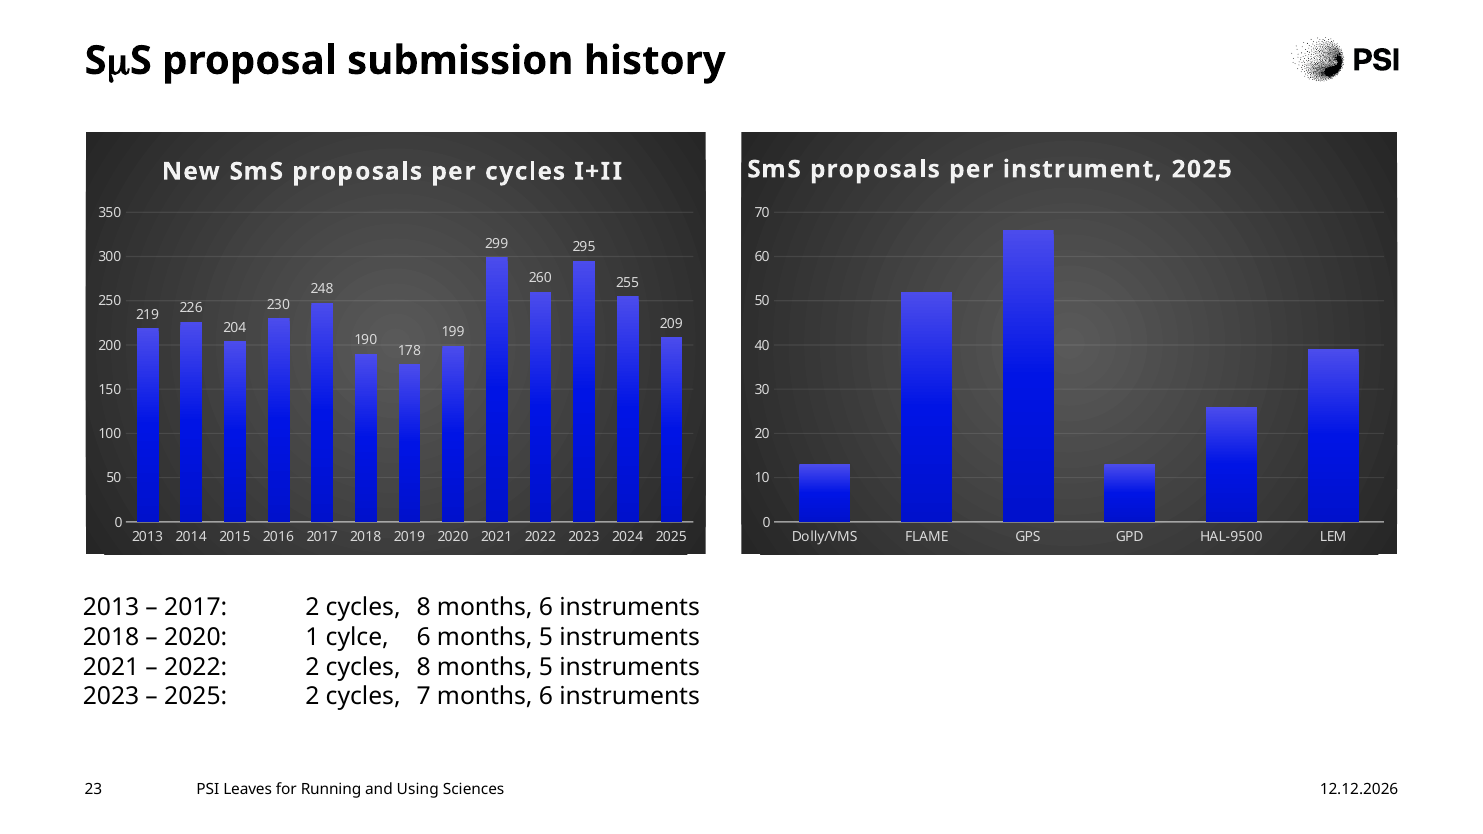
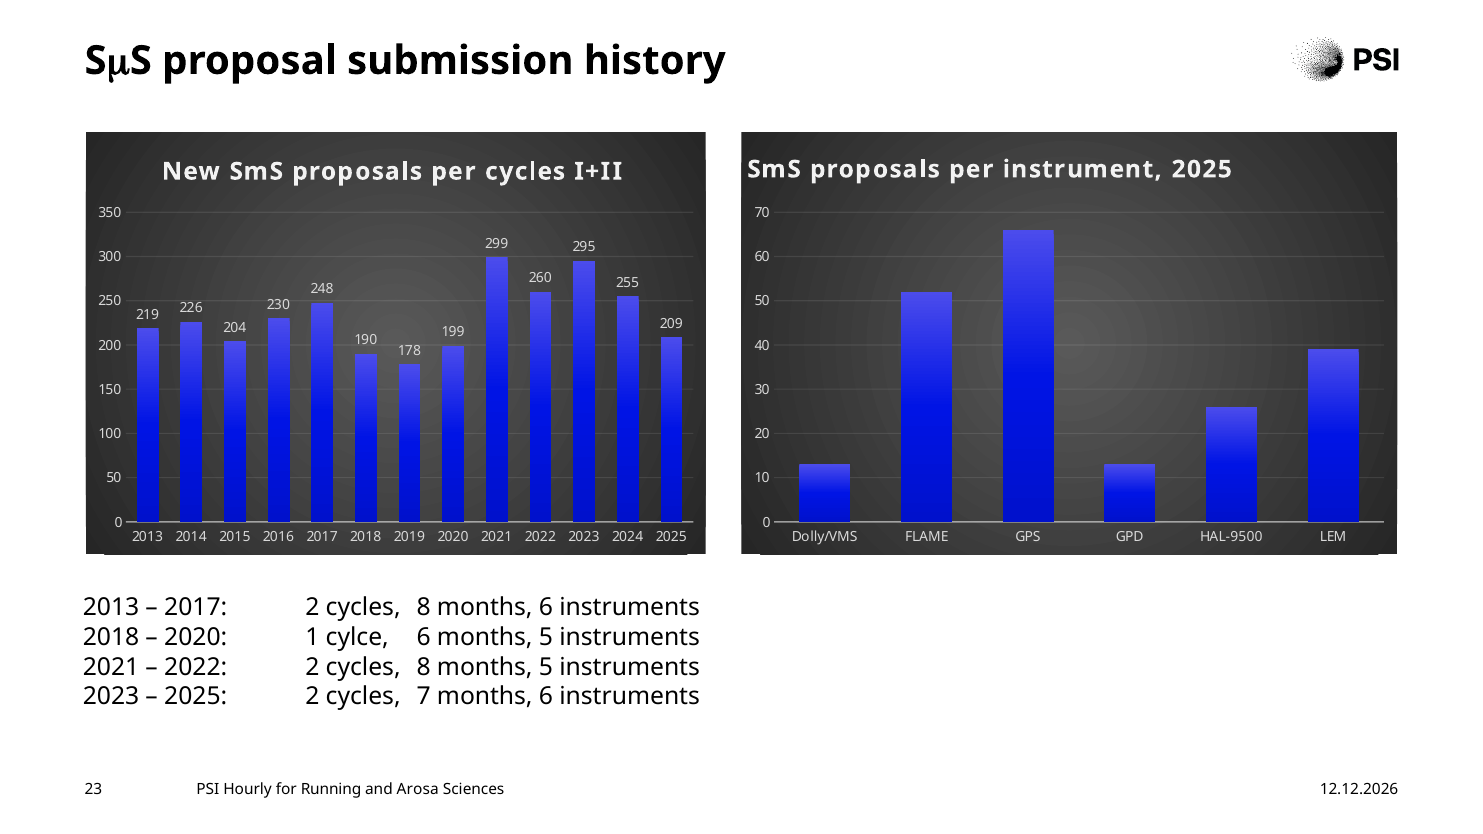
Leaves: Leaves -> Hourly (248, 789)
Using: Using -> Arosa (418, 789)
